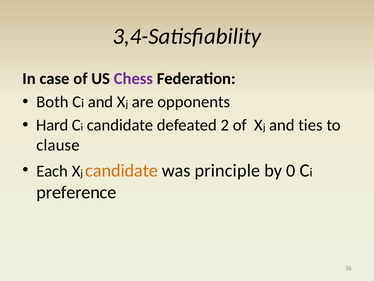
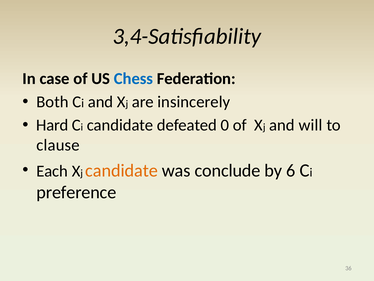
Chess colour: purple -> blue (133, 78)
opponents: opponents -> insincerely (194, 102)
2: 2 -> 0 (225, 125)
ties: ties -> will (310, 125)
principle: principle -> conclude (228, 170)
0: 0 -> 6 (291, 170)
